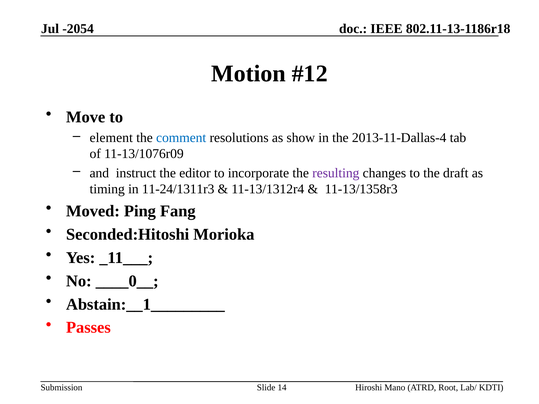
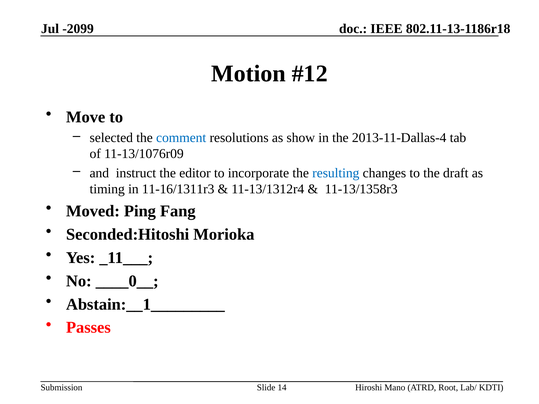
-2054: -2054 -> -2099 (78, 29)
element: element -> selected (111, 138)
resulting colour: purple -> blue (336, 173)
11-24/1311r3: 11-24/1311r3 -> 11-16/1311r3 (178, 189)
